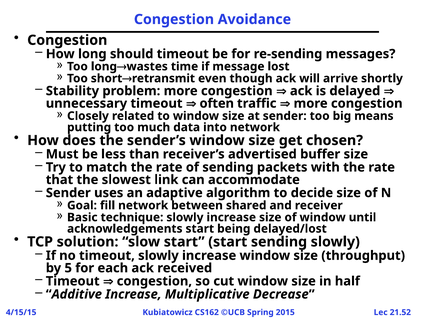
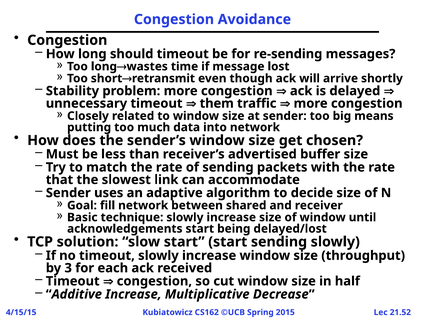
often: often -> them (217, 103)
5: 5 -> 3 (68, 268)
